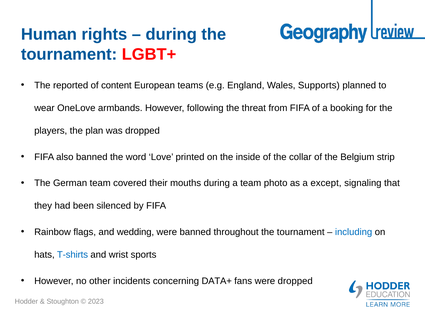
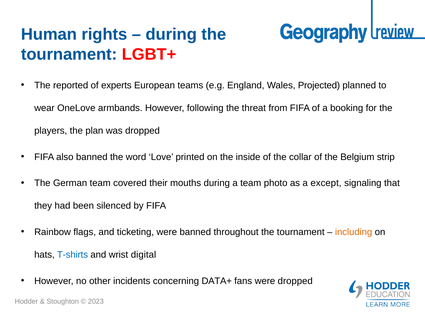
content: content -> experts (116, 85)
Supports: Supports -> Projected (319, 85)
wedding: wedding -> ticketing (135, 232)
including colour: blue -> orange (354, 232)
sports: sports -> digital (144, 254)
